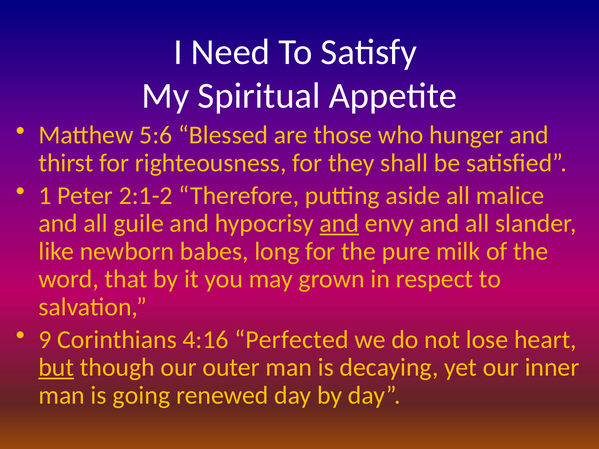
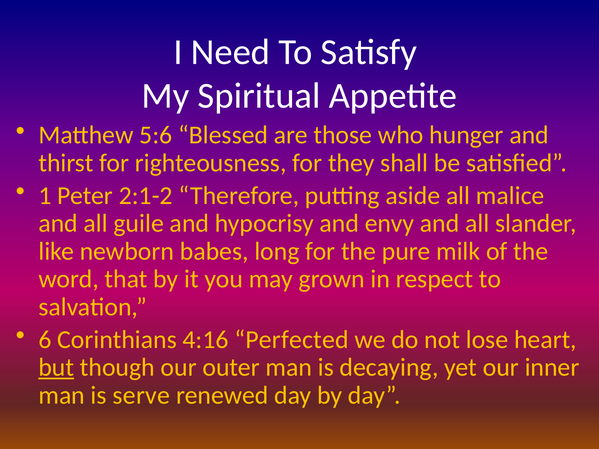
and underline: present -> none (339, 223)
9: 9 -> 6 (45, 340)
going: going -> serve (141, 396)
